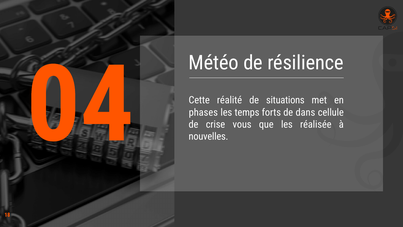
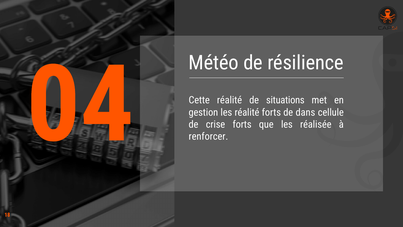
phases: phases -> gestion (203, 112)
les temps: temps -> réalité (247, 112)
crise vous: vous -> forts (242, 124)
nouvelles: nouvelles -> renforcer (208, 136)
